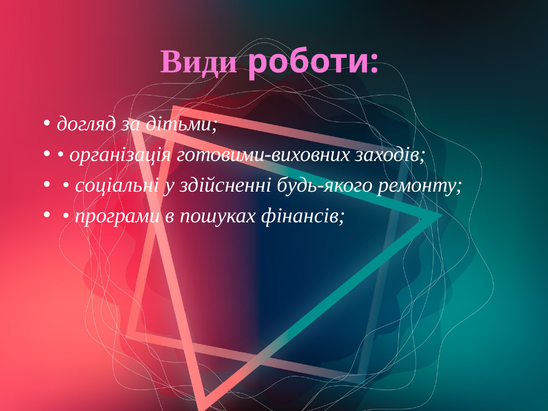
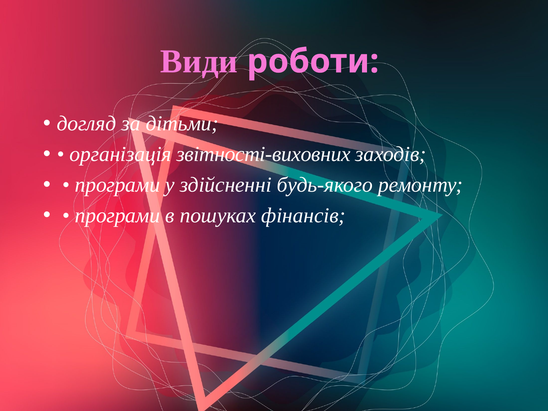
готовими-виховних: готовими-виховних -> звітності-виховних (263, 154)
соціальні: соціальні -> програми (117, 185)
